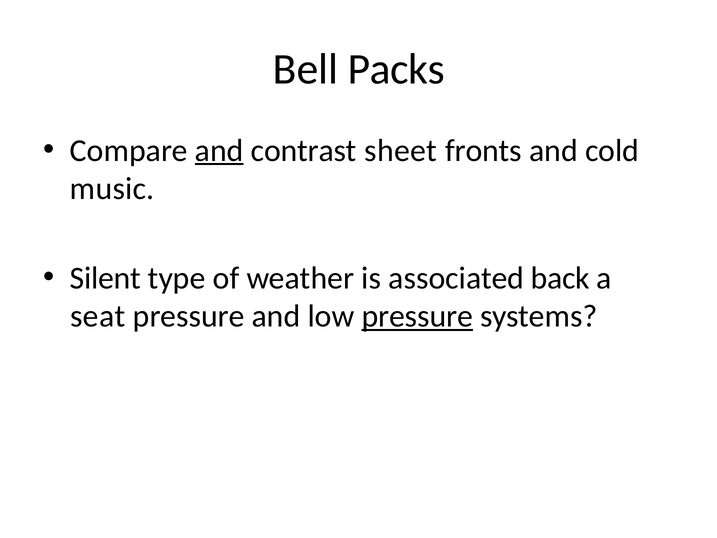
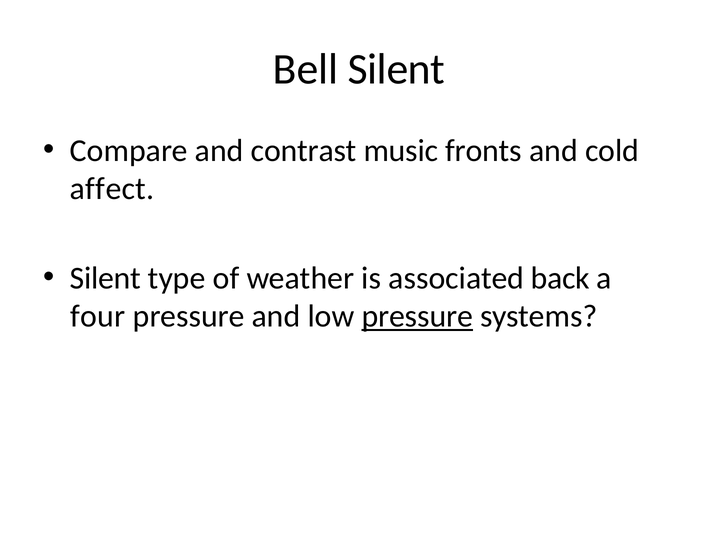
Bell Packs: Packs -> Silent (396, 69)
and underline: present -> none (219, 150)
sheet: sheet -> music (401, 150)
music: music -> affect (112, 189)
seat: seat -> four (98, 316)
